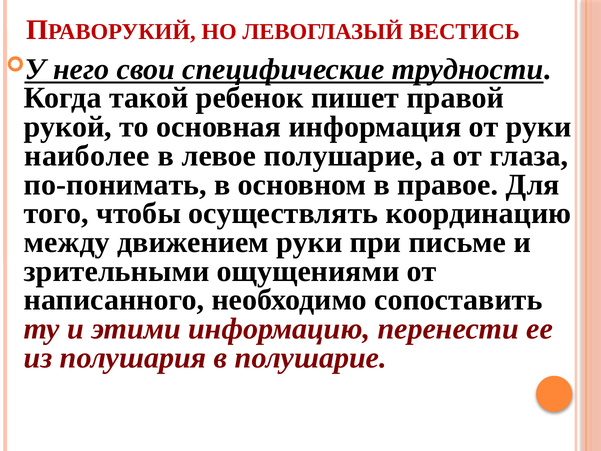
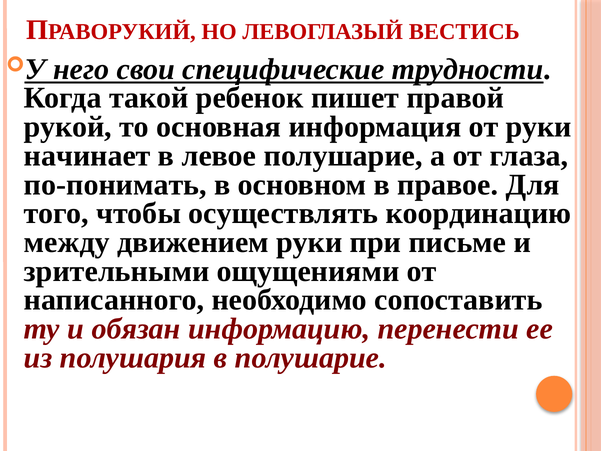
наиболее: наиболее -> начинает (87, 156)
этими: этими -> обязан (136, 329)
